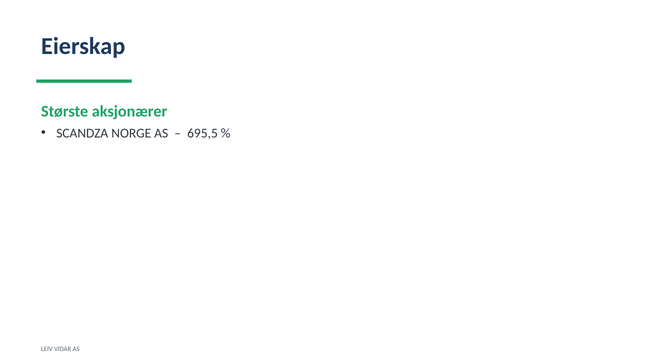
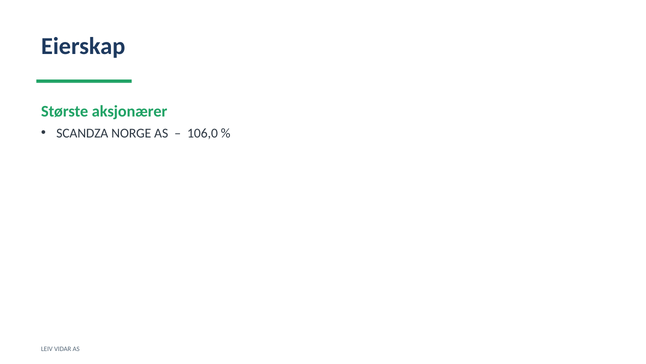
695,5: 695,5 -> 106,0 (202, 133)
